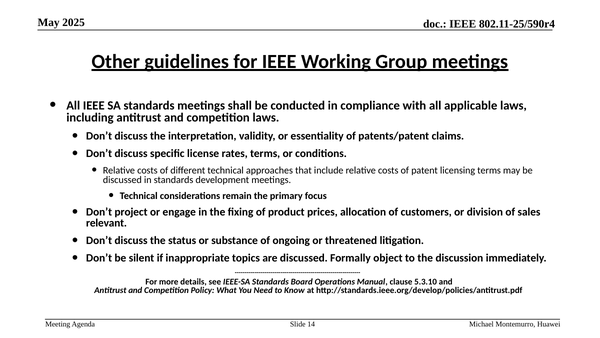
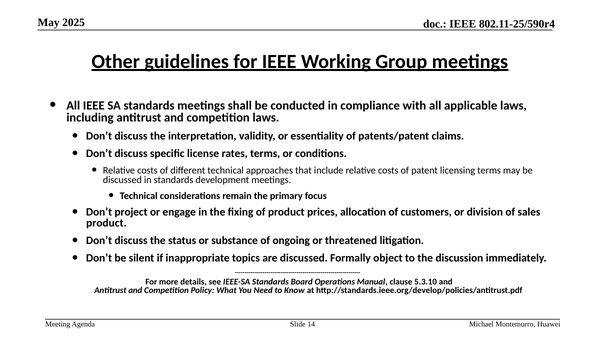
relevant: relevant -> product (106, 223)
